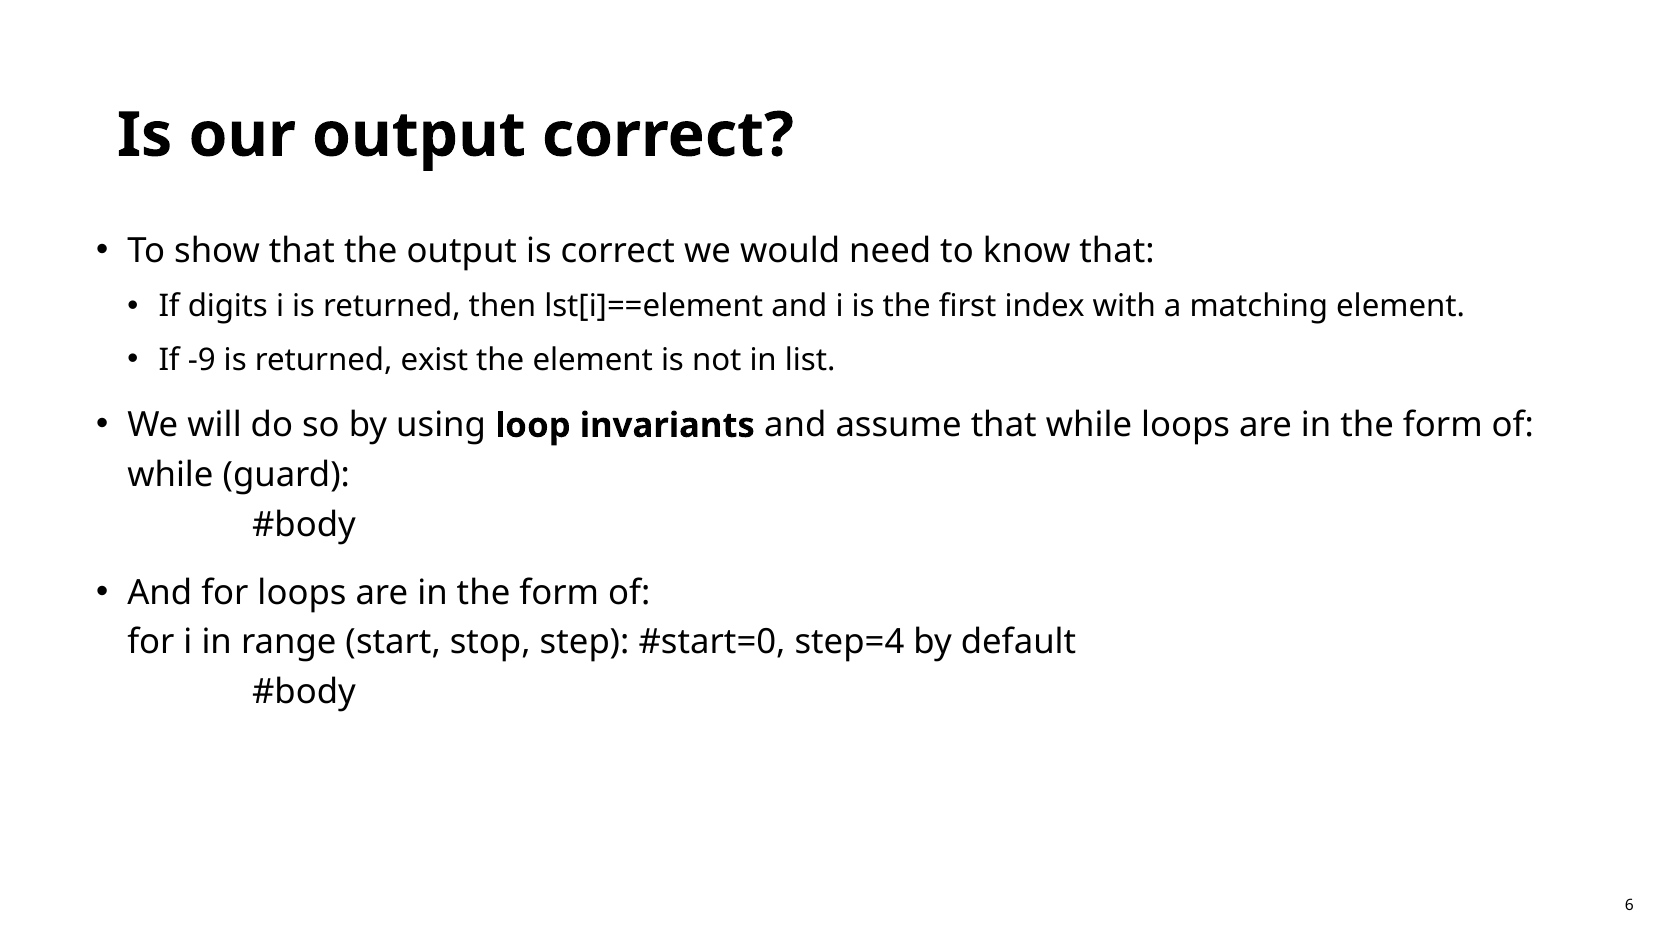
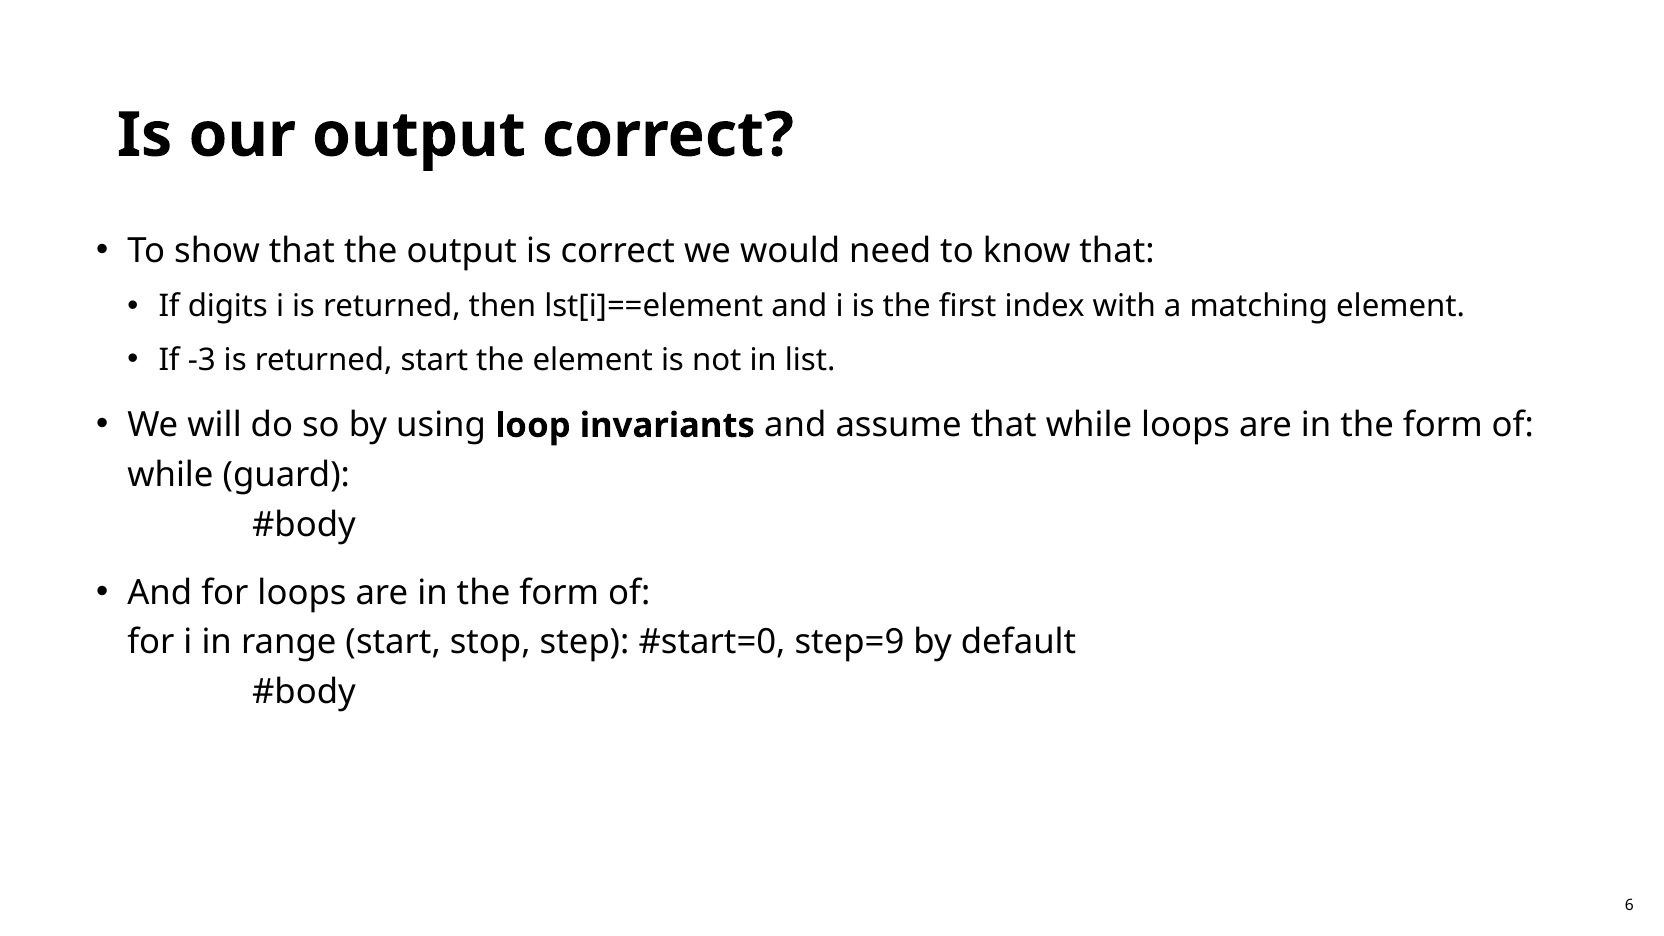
-9: -9 -> -3 (202, 360)
returned exist: exist -> start (434, 360)
step=4: step=4 -> step=9 (849, 643)
